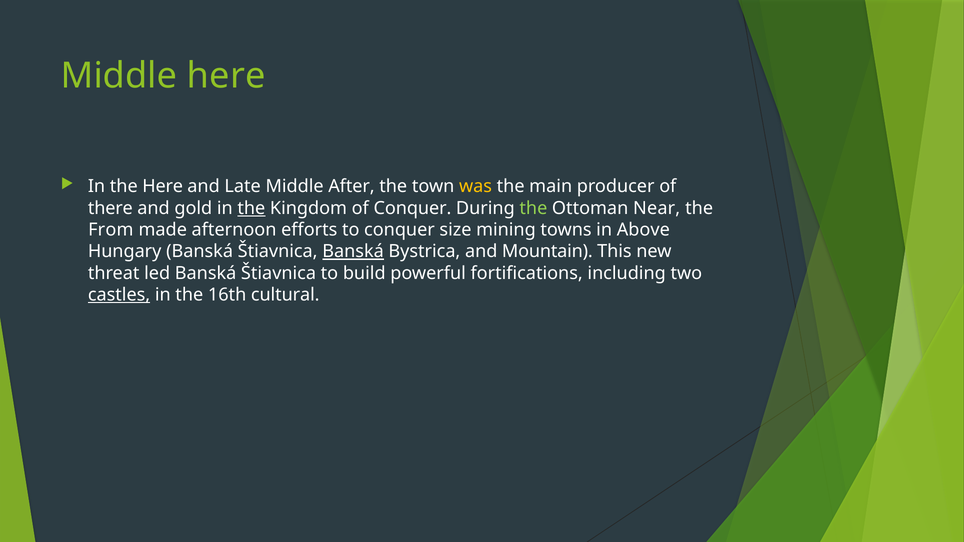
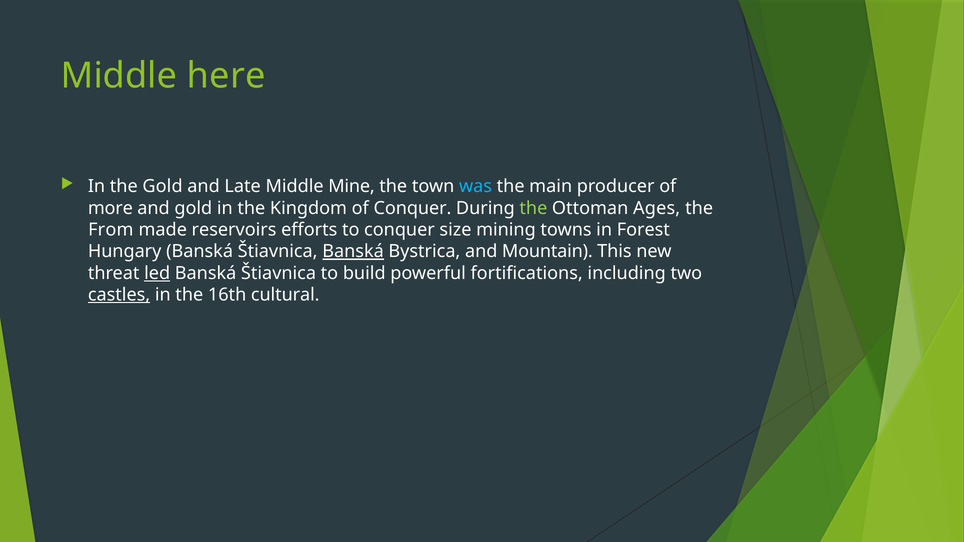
the Here: Here -> Gold (163, 187)
After: After -> Mine (352, 187)
was colour: yellow -> light blue (476, 187)
there: there -> more (110, 208)
the underline: present -> none (251, 208)
Near: Near -> Ages (657, 208)
afternoon: afternoon -> reservoirs (234, 230)
Above: Above -> Forest (643, 230)
led underline: none -> present (157, 273)
